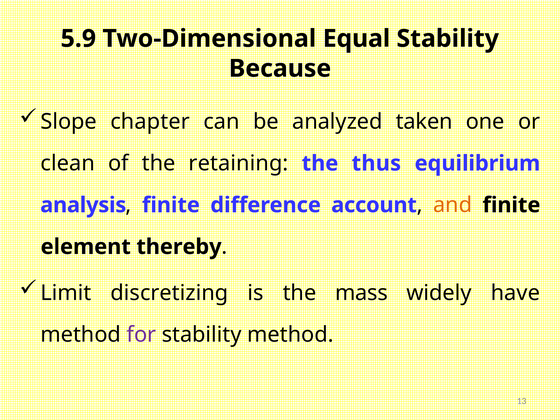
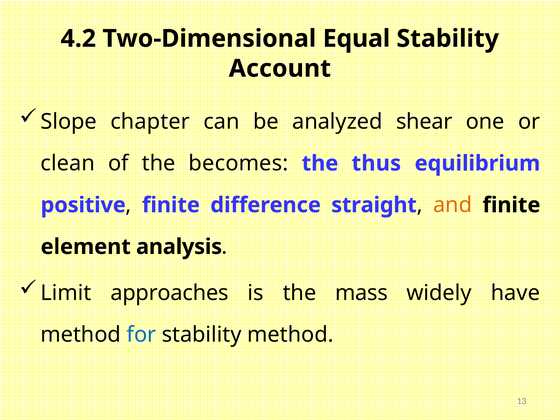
5.9: 5.9 -> 4.2 (78, 39)
Because: Because -> Account (280, 68)
taken: taken -> shear (424, 122)
retaining: retaining -> becomes (238, 163)
analysis: analysis -> positive (83, 205)
account: account -> straight (374, 205)
thereby: thereby -> analysis (179, 247)
discretizing: discretizing -> approaches (170, 293)
for colour: purple -> blue (141, 335)
